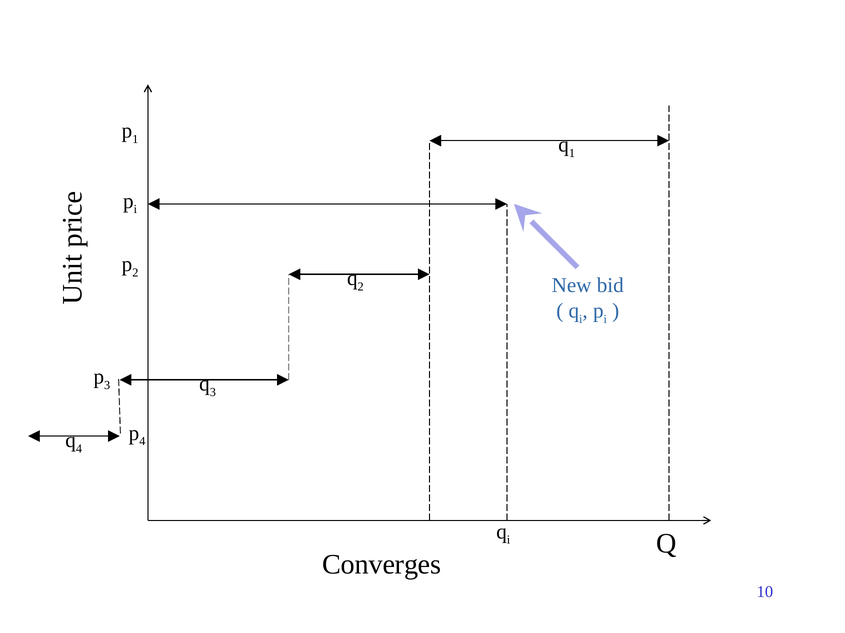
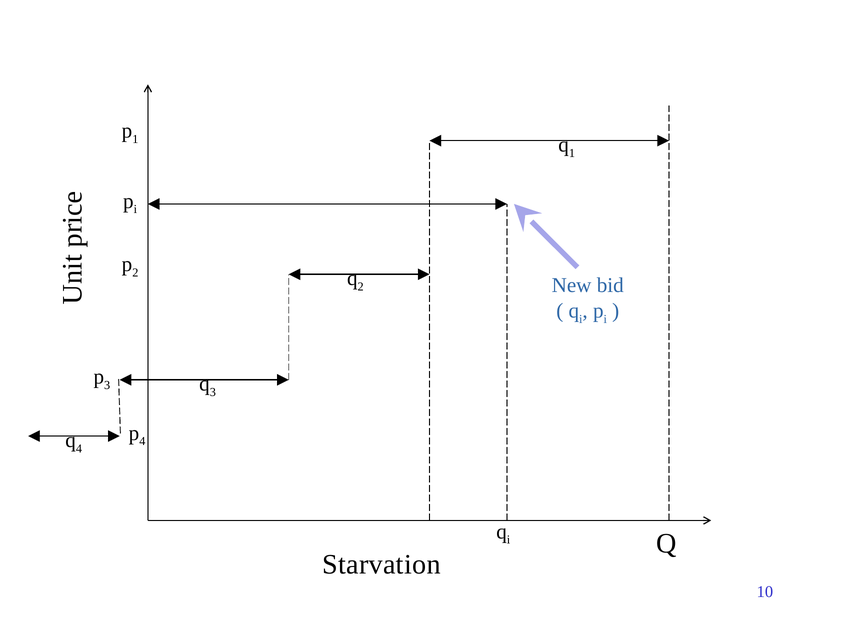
Converges: Converges -> Starvation (382, 565)
